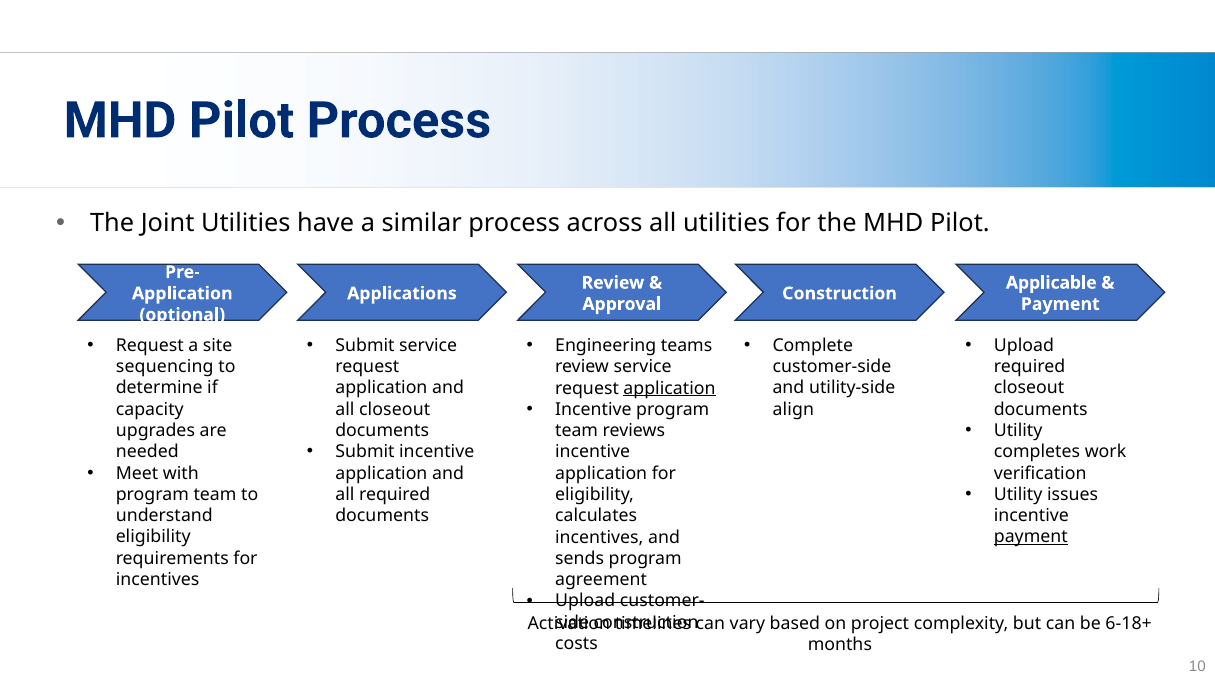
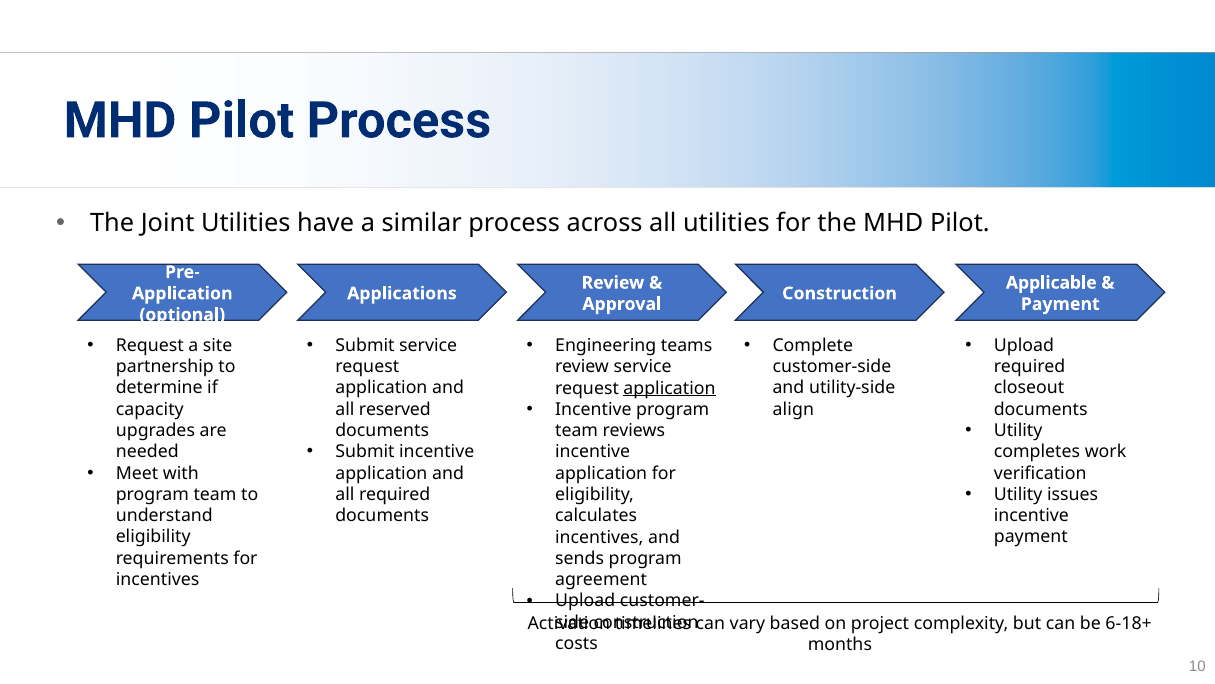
sequencing: sequencing -> partnership (165, 366)
all closeout: closeout -> reserved (395, 409)
payment underline: present -> none (1031, 537)
